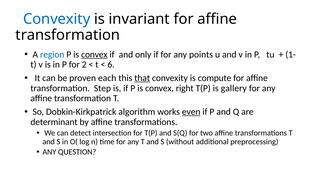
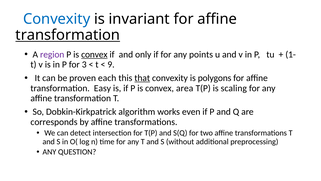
transformation underline: none -> present (68, 35)
region colour: blue -> purple (52, 54)
2: 2 -> 3 (84, 64)
6: 6 -> 9 (111, 64)
compute: compute -> polygons (215, 78)
Step: Step -> Easy (102, 88)
right: right -> area (185, 88)
gallery: gallery -> scaling (234, 88)
even underline: present -> none (191, 112)
determinant: determinant -> corresponds (54, 122)
